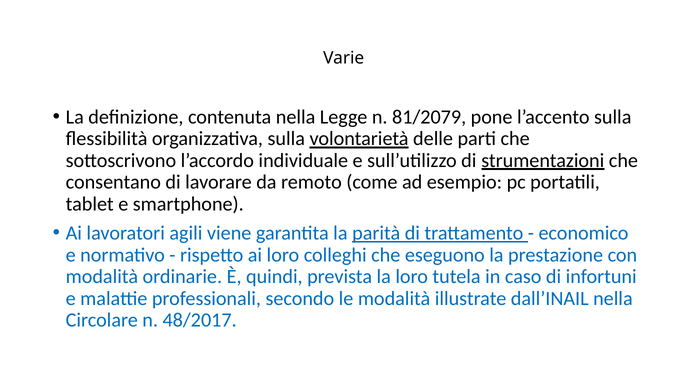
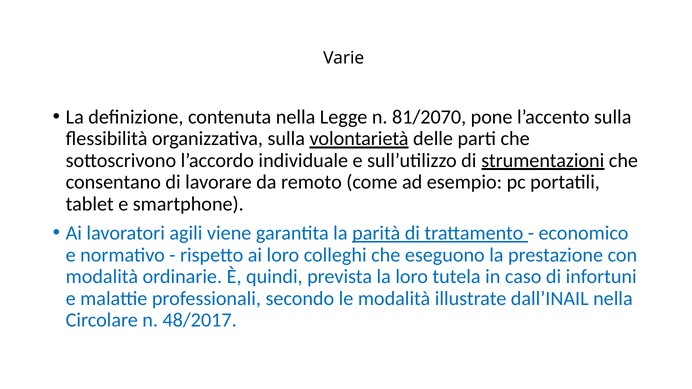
81/2079: 81/2079 -> 81/2070 (429, 117)
